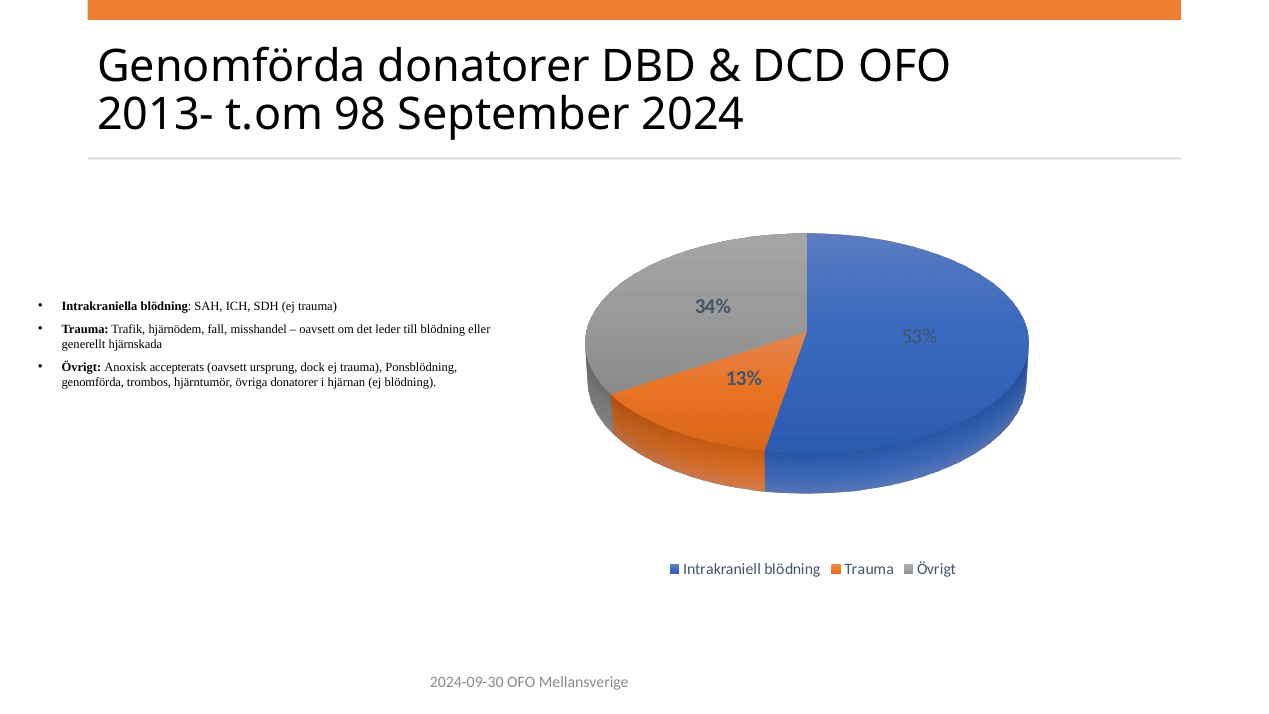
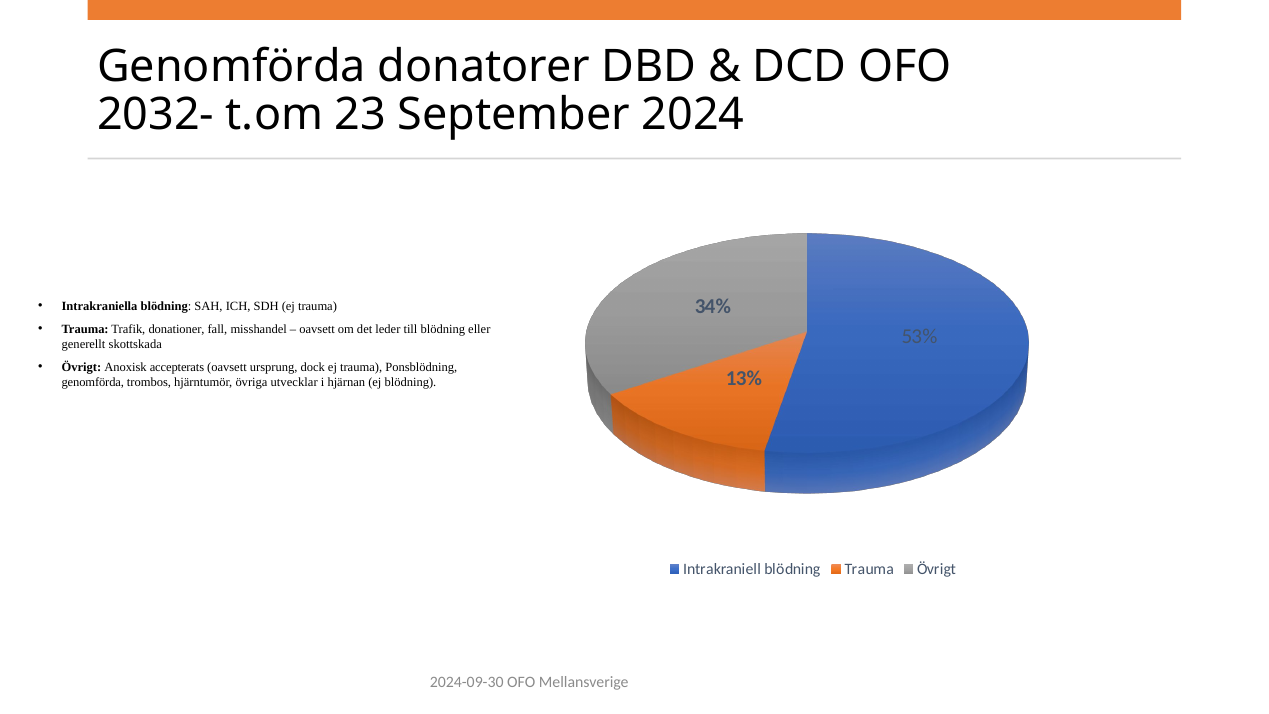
2013-: 2013- -> 2032- (156, 115)
98: 98 -> 23 (360, 115)
hjärnödem: hjärnödem -> donationer (177, 329)
hjärnskada: hjärnskada -> skottskada (135, 344)
övriga donatorer: donatorer -> utvecklar (294, 382)
